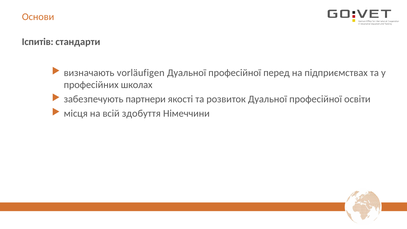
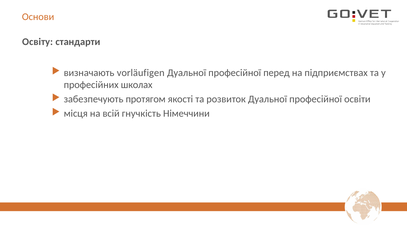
Іспитів: Іспитів -> Освіту (38, 42)
партнери: партнери -> протягом (146, 99)
здобуття: здобуття -> гнучкість (141, 114)
